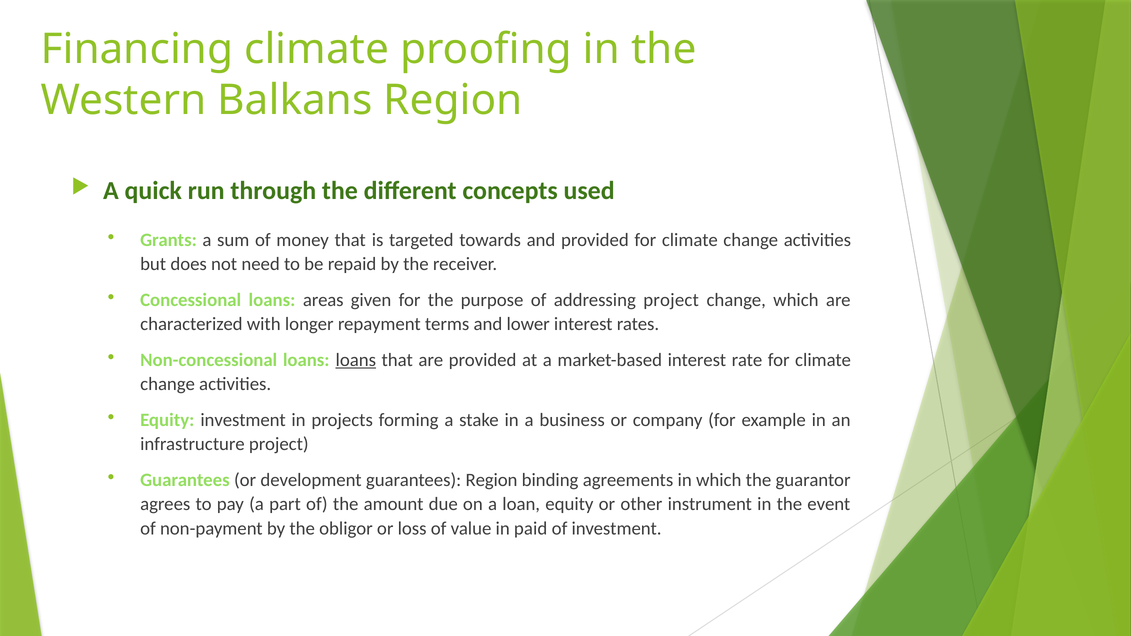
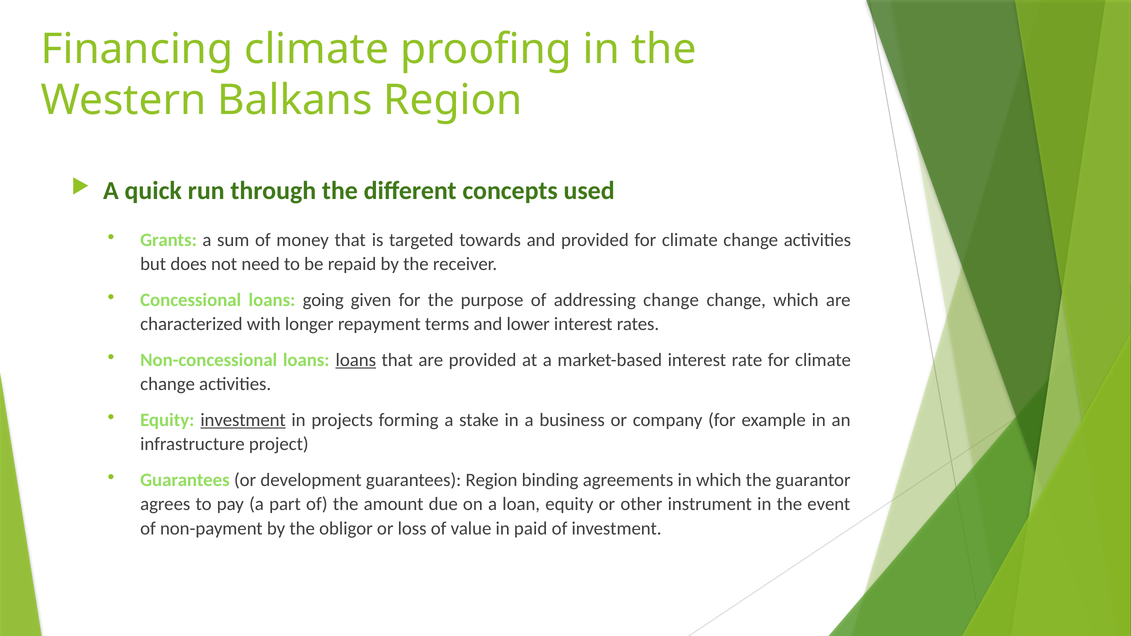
areas: areas -> going (323, 300)
addressing project: project -> change (671, 300)
investment underline: none -> present (243, 420)
